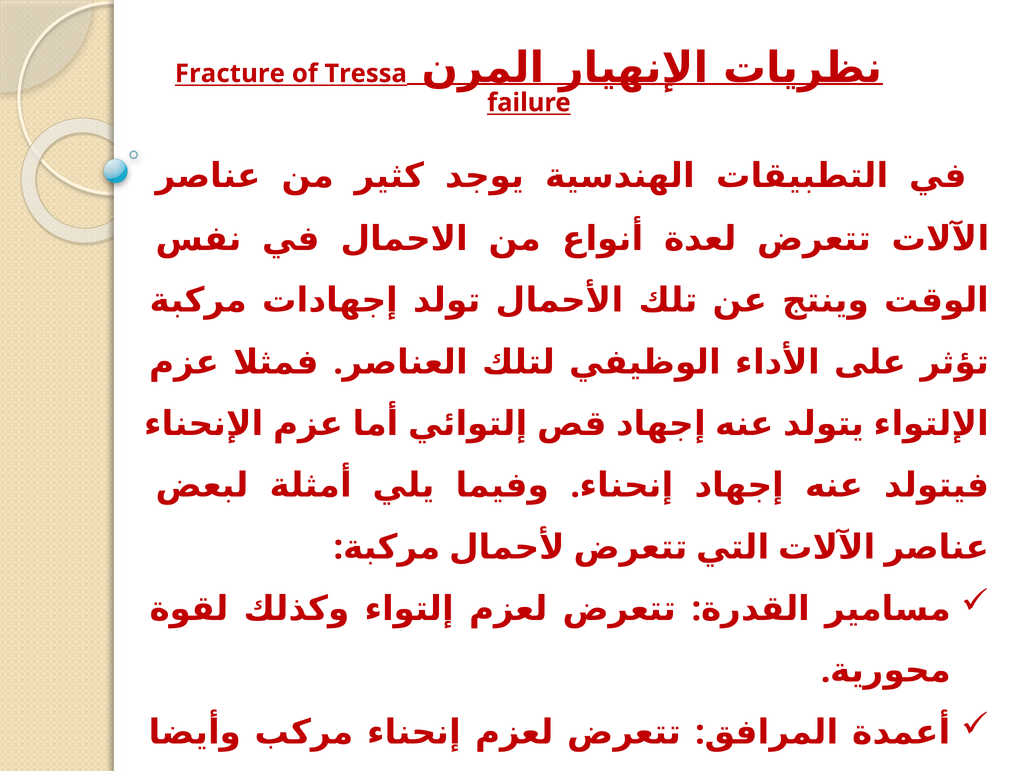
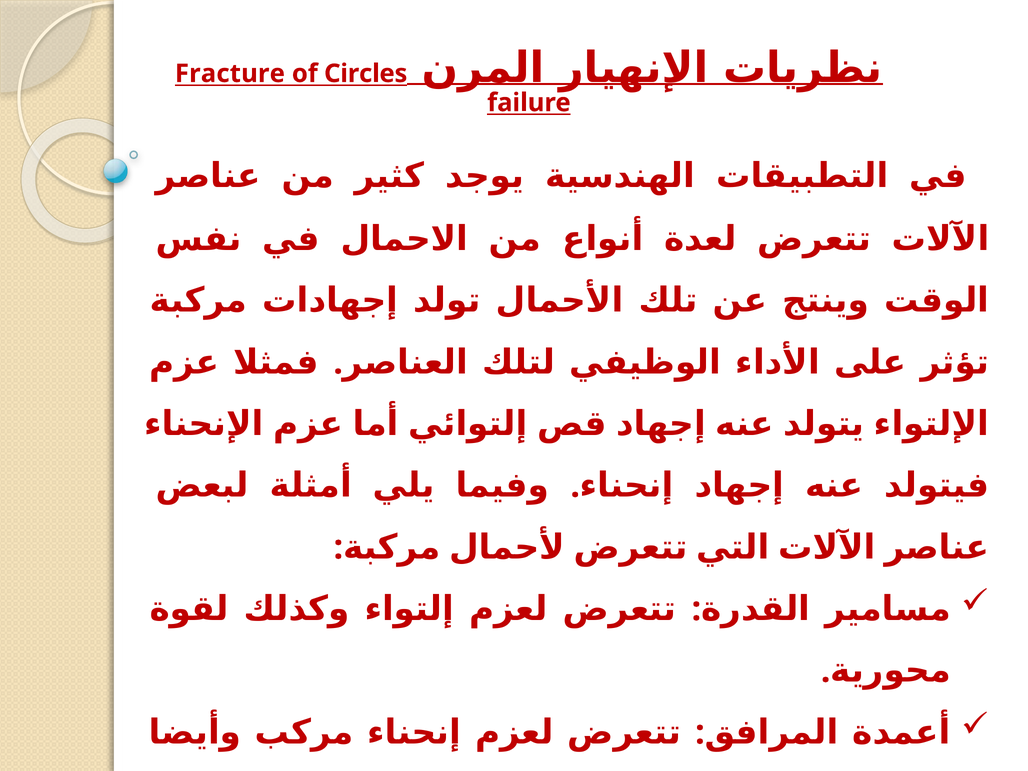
Tressa: Tressa -> Circles (366, 74)
